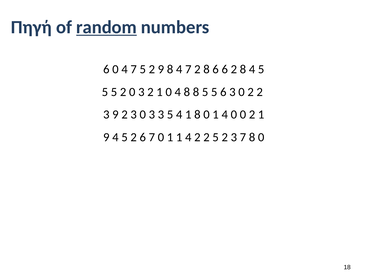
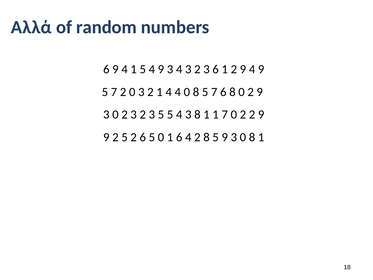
Πηγή: Πηγή -> Αλλά (31, 27)
random underline: present -> none (106, 27)
6 0: 0 -> 9 (115, 69)
7: 7 -> 1 (134, 69)
2: 2 -> 4 (152, 69)
8: 8 -> 3 (170, 69)
7: 7 -> 3 (188, 69)
8: 8 -> 3 (206, 69)
6 6: 6 -> 1 (225, 69)
8: 8 -> 9 (243, 69)
5: 5 -> 9 (261, 69)
5: 5 -> 7 (114, 92)
1 0: 0 -> 4 (169, 92)
4 8: 8 -> 0 (187, 92)
8 5 5: 5 -> 7 (214, 92)
6 3: 3 -> 8 (232, 92)
0 2 2: 2 -> 9 (260, 92)
9: 9 -> 0 (115, 115)
2 3 0: 0 -> 2 (143, 115)
3 3: 3 -> 5 (161, 115)
5 4 1: 1 -> 3 (188, 115)
0: 0 -> 1 (206, 115)
4: 4 -> 7 (225, 115)
0: 0 -> 2 (243, 115)
1: 1 -> 9 (261, 115)
9 4: 4 -> 2 (115, 137)
6 7: 7 -> 5 (152, 137)
1 1: 1 -> 6 (179, 137)
4 2 2: 2 -> 8 (206, 137)
2: 2 -> 9 (225, 137)
7: 7 -> 0 (243, 137)
0: 0 -> 1 (261, 137)
